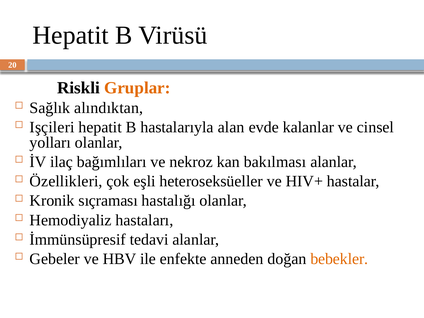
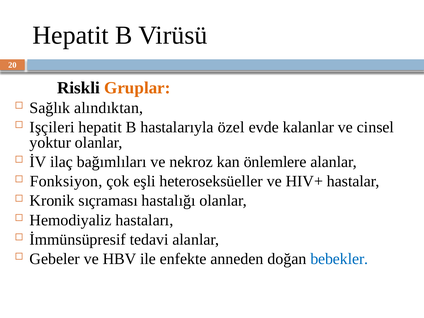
alan: alan -> özel (231, 127)
yolları: yolları -> yoktur (50, 143)
bakılması: bakılması -> önlemlere (275, 162)
Özellikleri: Özellikleri -> Fonksiyon (66, 181)
bebekler colour: orange -> blue (339, 259)
